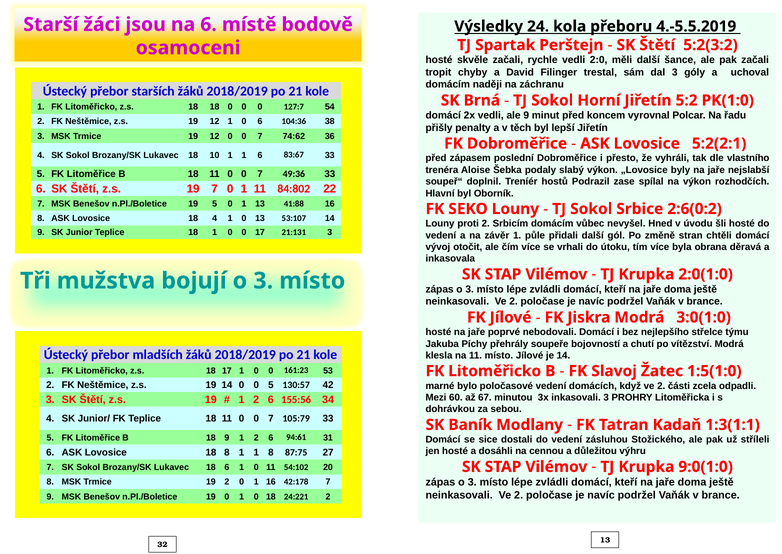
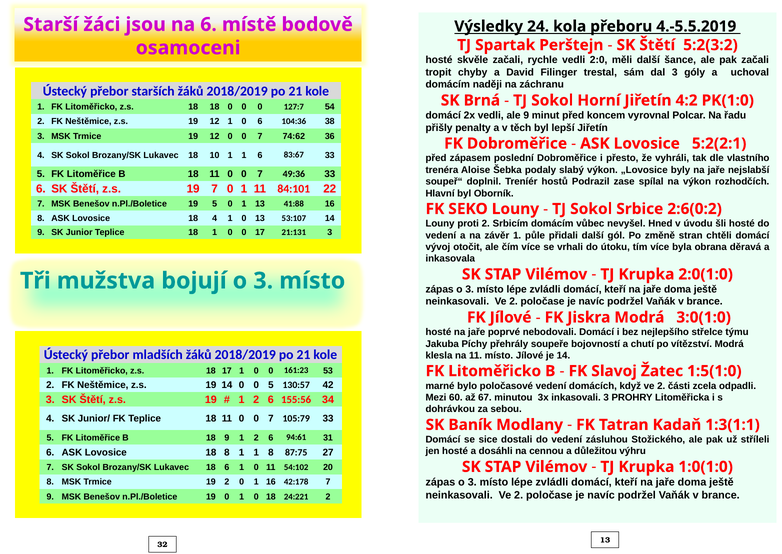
5:2: 5:2 -> 4:2 (687, 100)
84:802: 84:802 -> 84:101 (294, 189)
9:0(1:0: 9:0(1:0 -> 1:0(1:0 (706, 466)
